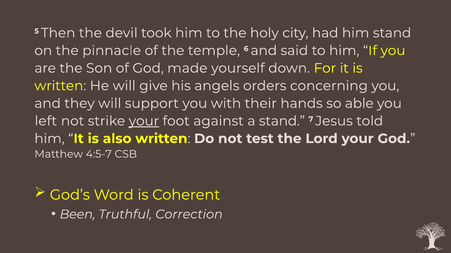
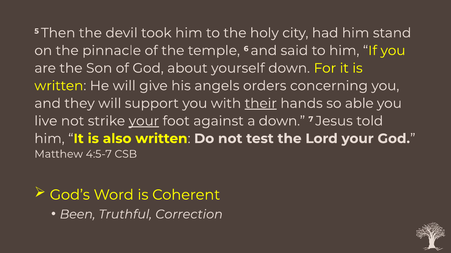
made: made -> about (187, 68)
their underline: none -> present (261, 104)
left: left -> live (46, 121)
a stand: stand -> down (282, 121)
